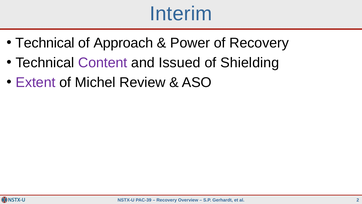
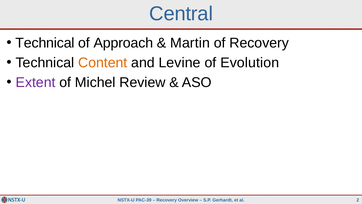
Interim: Interim -> Central (181, 14)
Power: Power -> Martin (190, 43)
Content colour: purple -> orange (103, 63)
Issued: Issued -> Levine (180, 63)
Shielding: Shielding -> Evolution (250, 63)
